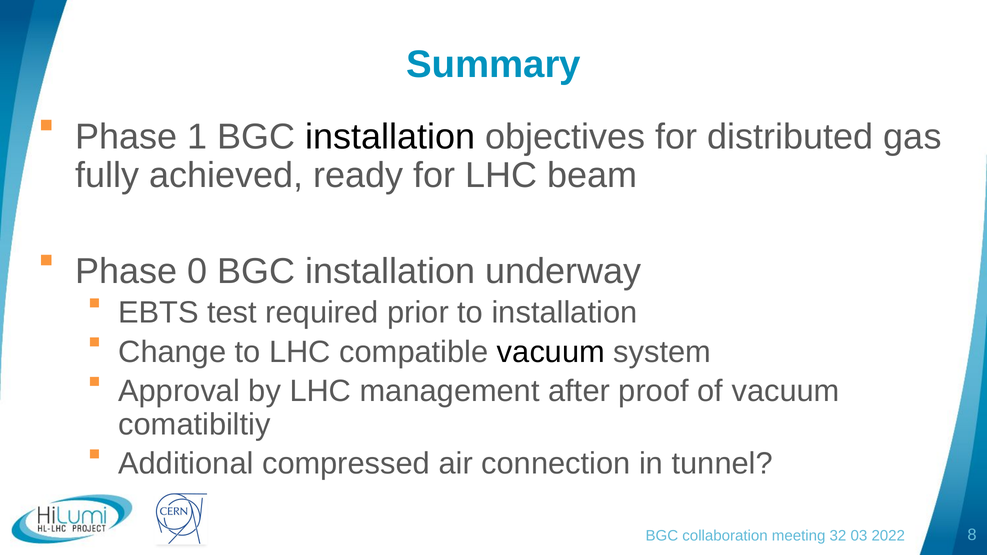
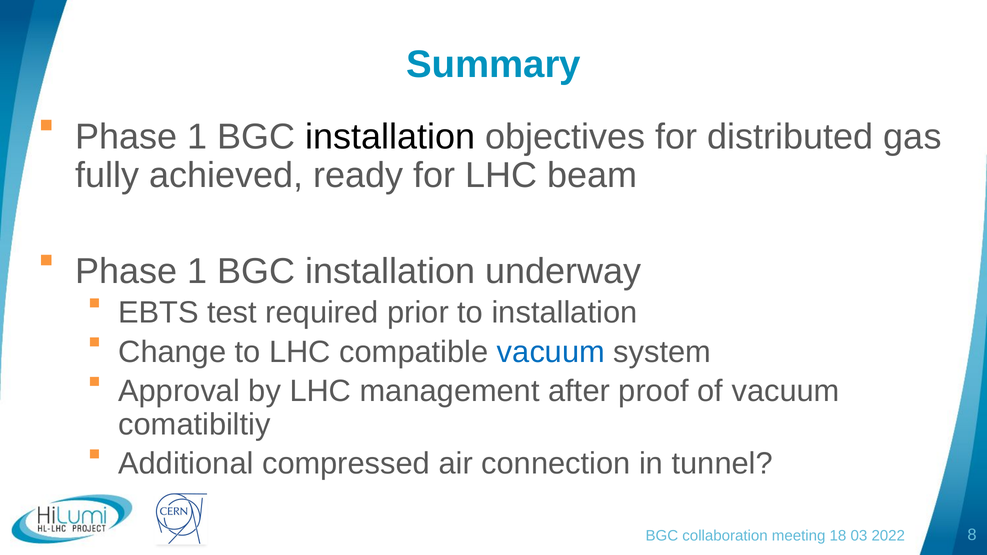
0: 0 -> 1 (197, 271)
vacuum colour: black -> blue (551, 352)
32: 32 -> 18 (838, 536)
